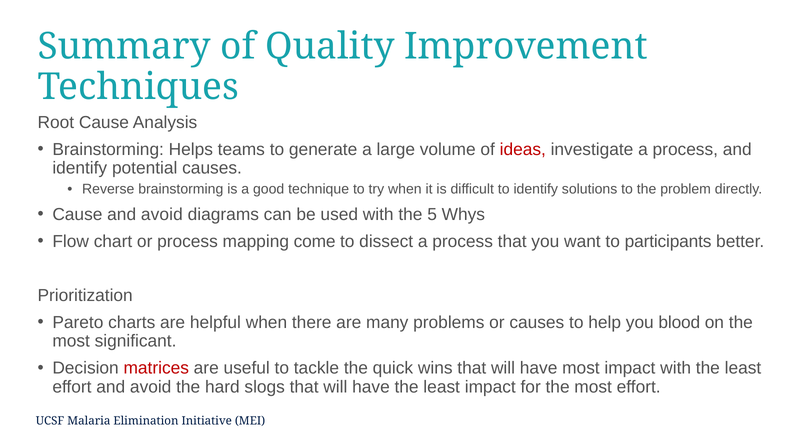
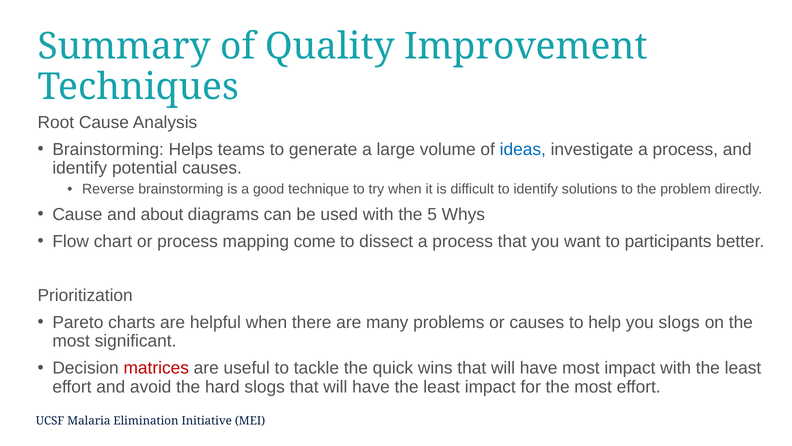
ideas colour: red -> blue (523, 149)
Cause and avoid: avoid -> about (162, 214)
you blood: blood -> slogs (679, 322)
